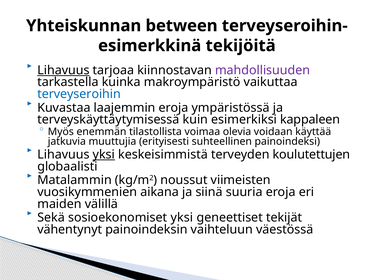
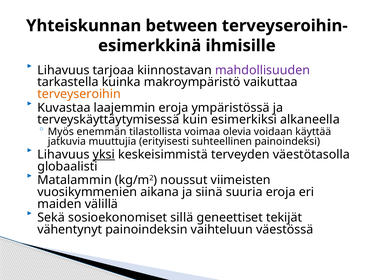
tekijöitä: tekijöitä -> ihmisille (241, 46)
Lihavuus underline: present -> none (63, 70)
terveyseroihin colour: blue -> orange (79, 94)
kappaleen: kappaleen -> alkaneella (310, 120)
koulutettujen: koulutettujen -> väestötasolla (311, 155)
sosioekonomiset yksi: yksi -> sillä (182, 218)
